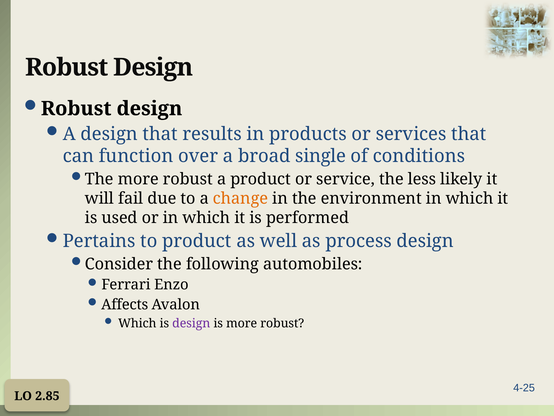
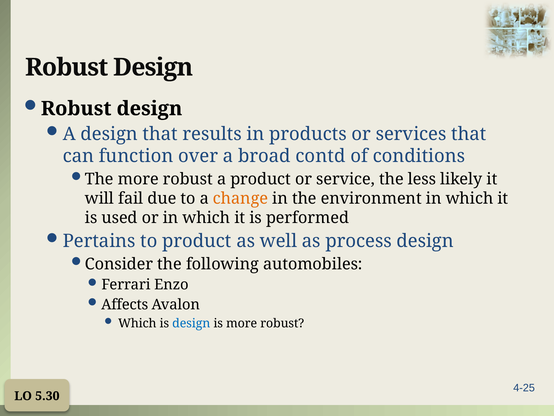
single: single -> contd (320, 156)
design colour: purple -> blue (191, 323)
2.85: 2.85 -> 5.30 (47, 396)
